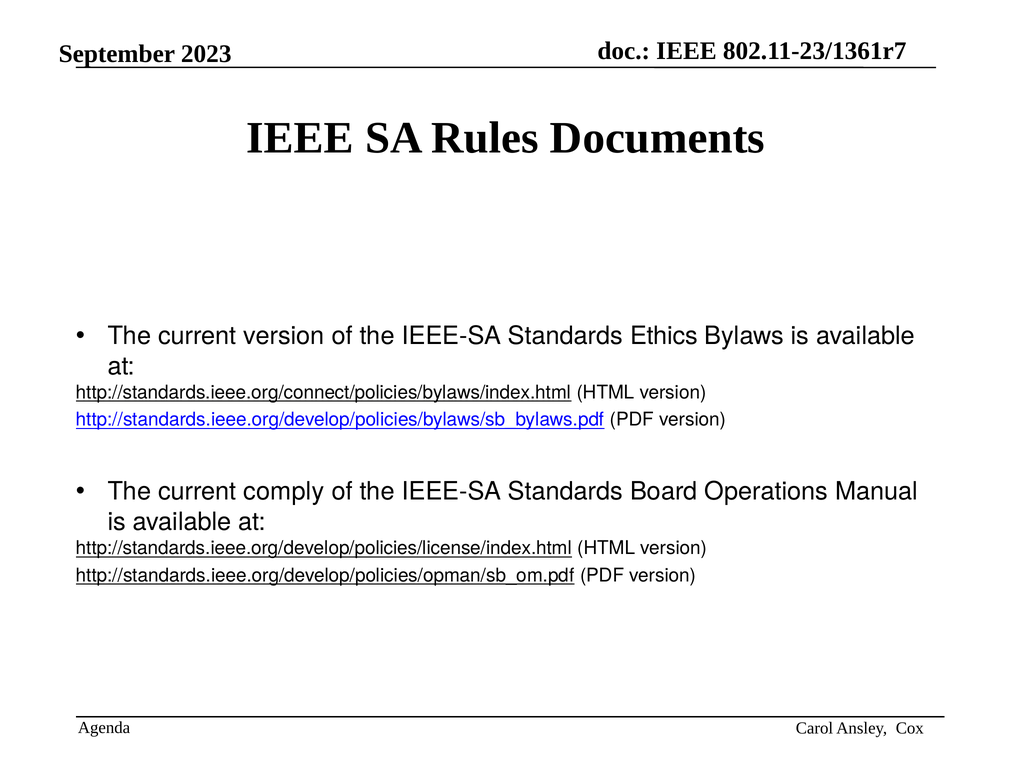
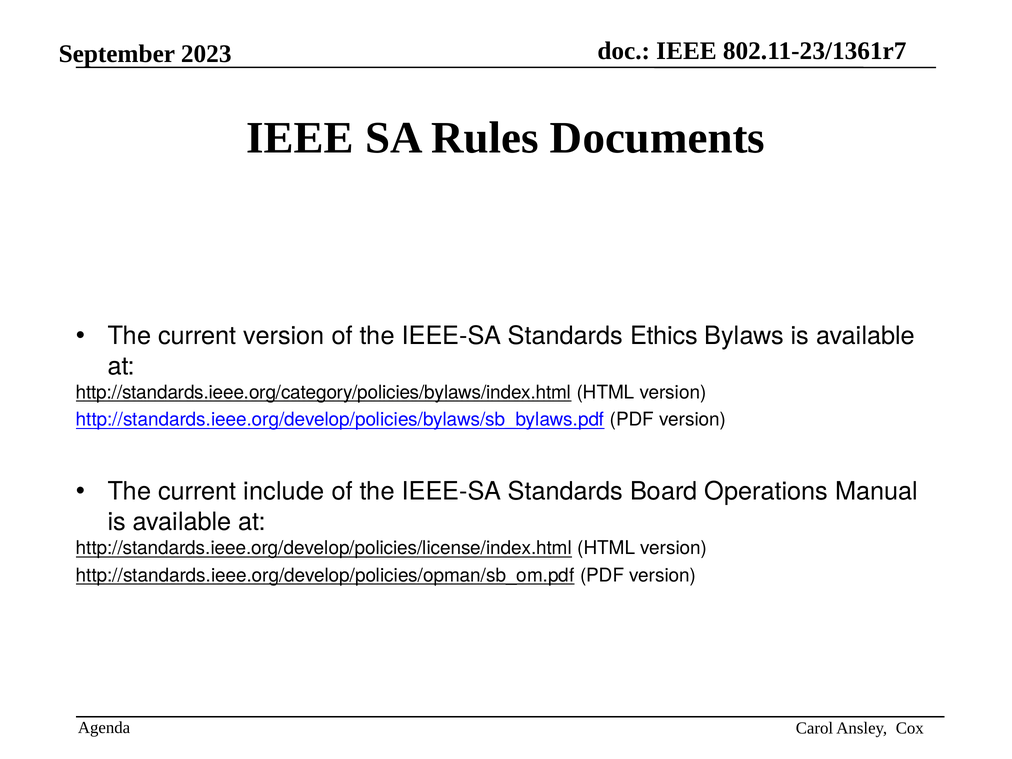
http://standards.ieee.org/connect/policies/bylaws/index.html: http://standards.ieee.org/connect/policies/bylaws/index.html -> http://standards.ieee.org/category/policies/bylaws/index.html (324, 393)
comply: comply -> include (284, 492)
